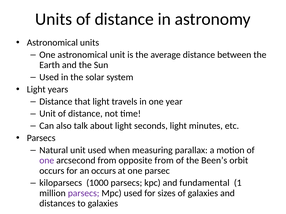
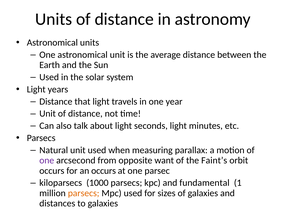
opposite from: from -> want (164, 161)
Been’s: Been’s -> Faint’s (214, 161)
parsecs colour: purple -> orange (84, 194)
